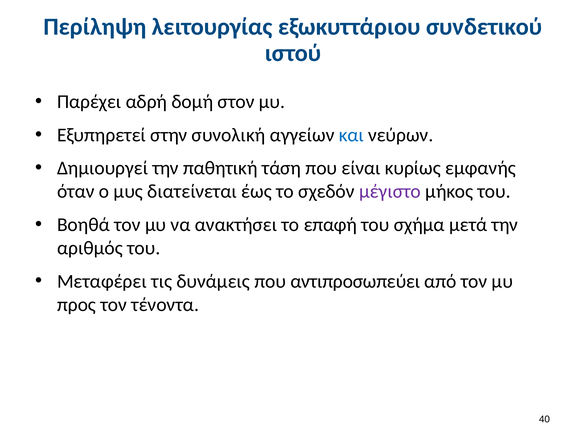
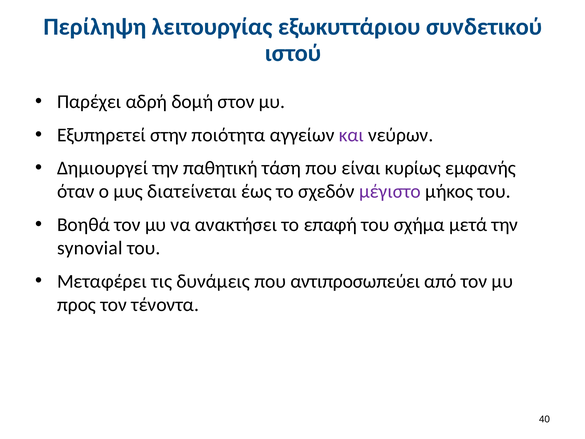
συνολική: συνολική -> ποιότητα (228, 135)
και colour: blue -> purple (351, 135)
αριθμός: αριθμός -> synovial (90, 248)
